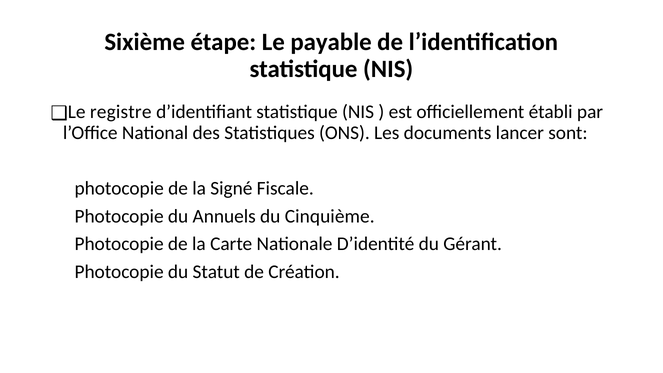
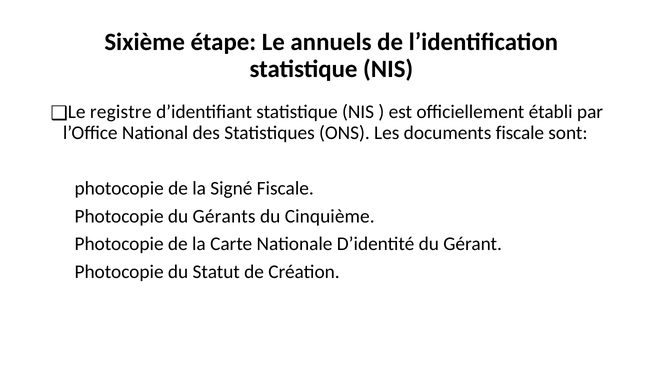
payable: payable -> annuels (331, 42)
documents lancer: lancer -> fiscale (520, 133)
Annuels: Annuels -> Gérants (224, 216)
